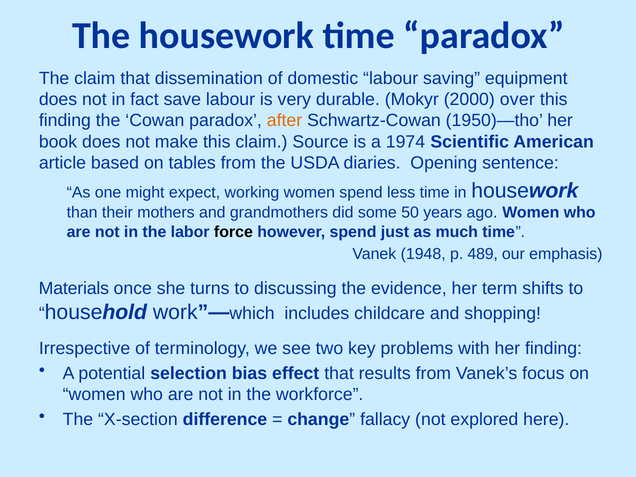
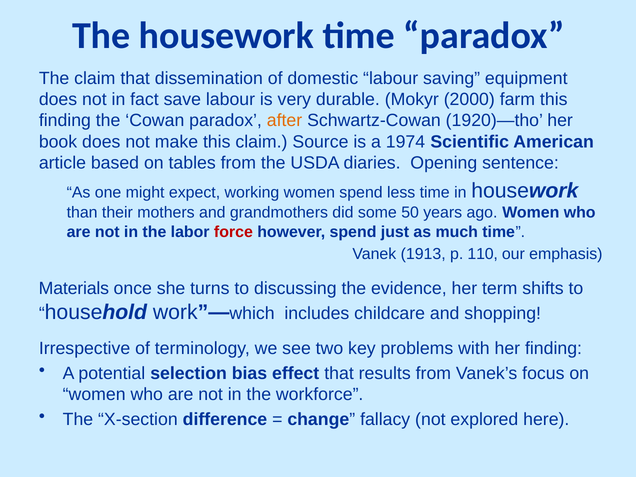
over: over -> farm (517, 99)
1950)—tho: 1950)—tho -> 1920)—tho (494, 121)
force colour: black -> red (233, 232)
1948: 1948 -> 1913 (423, 254)
489: 489 -> 110 (483, 254)
